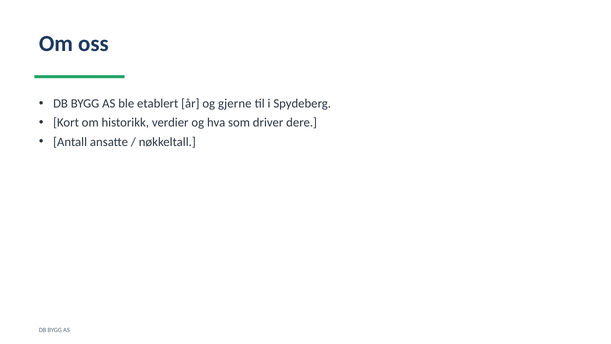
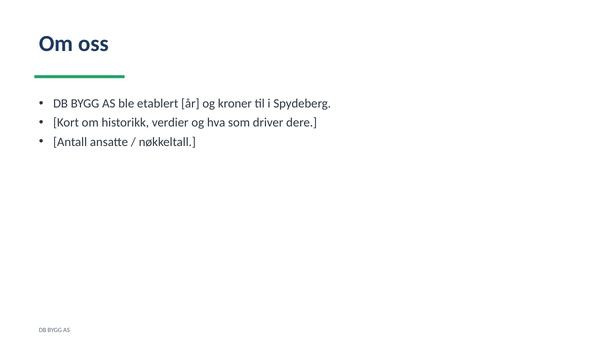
gjerne: gjerne -> kroner (235, 103)
